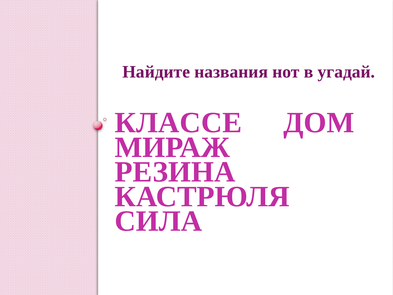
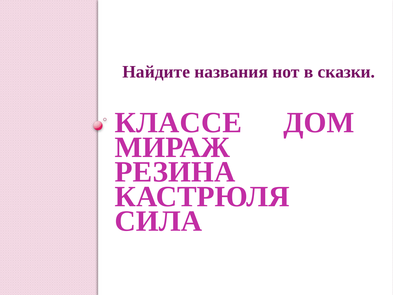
угадай: угадай -> сказки (346, 72)
